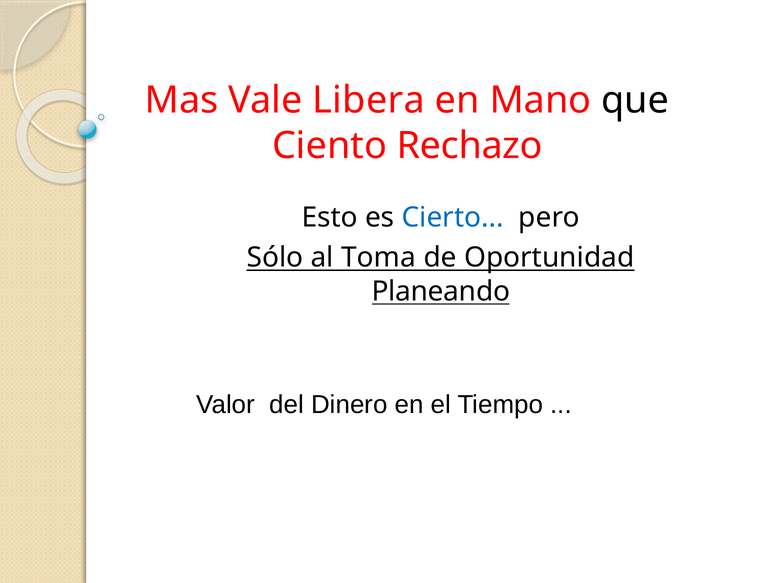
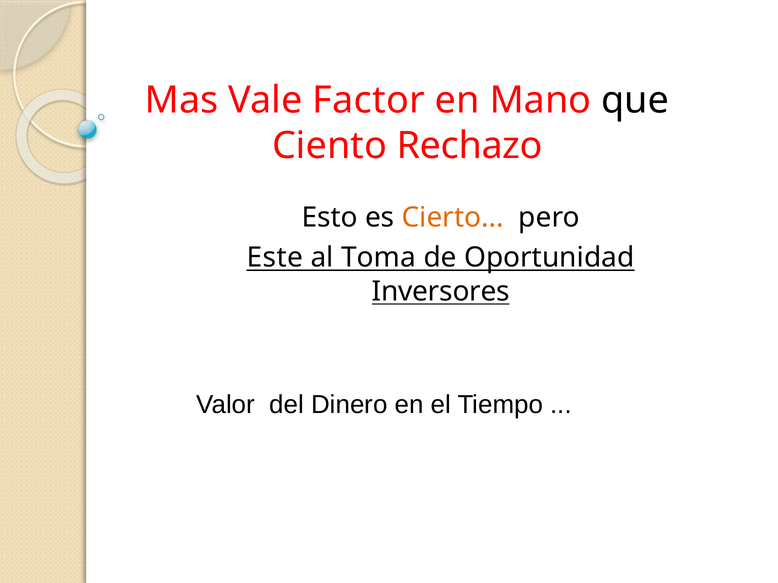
Libera: Libera -> Factor (369, 100)
Cierto colour: blue -> orange (453, 218)
Sólo: Sólo -> Este (275, 258)
Planeando: Planeando -> Inversores (441, 292)
